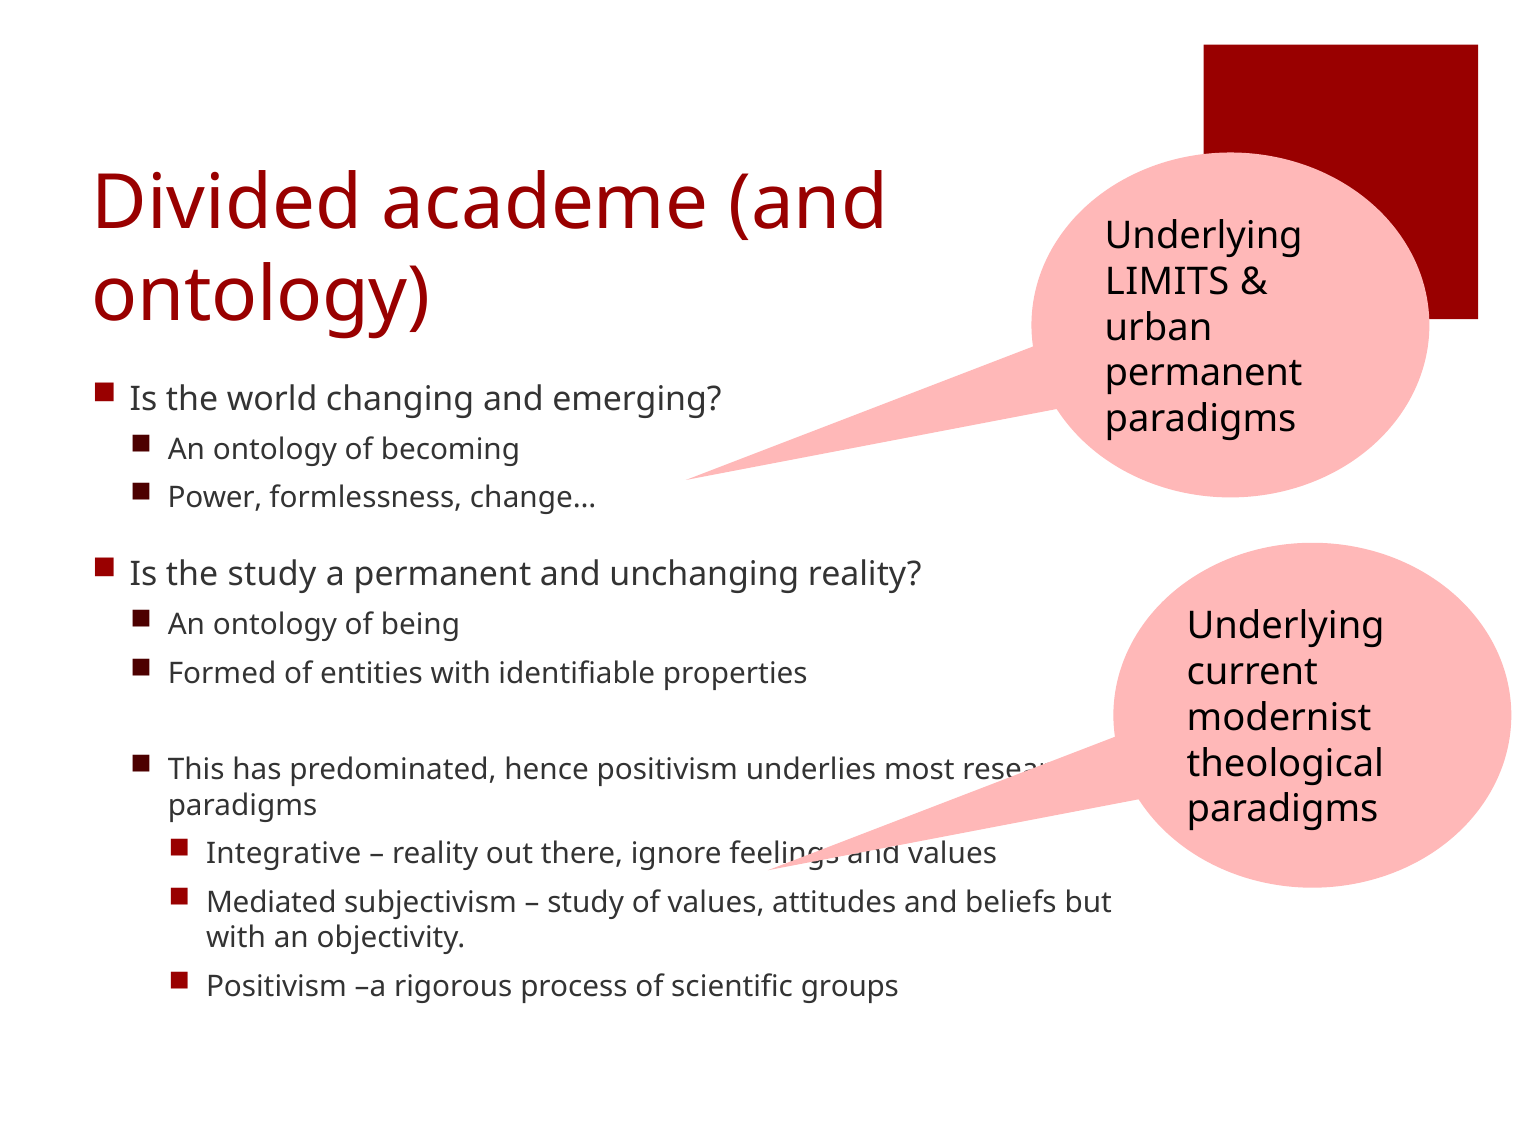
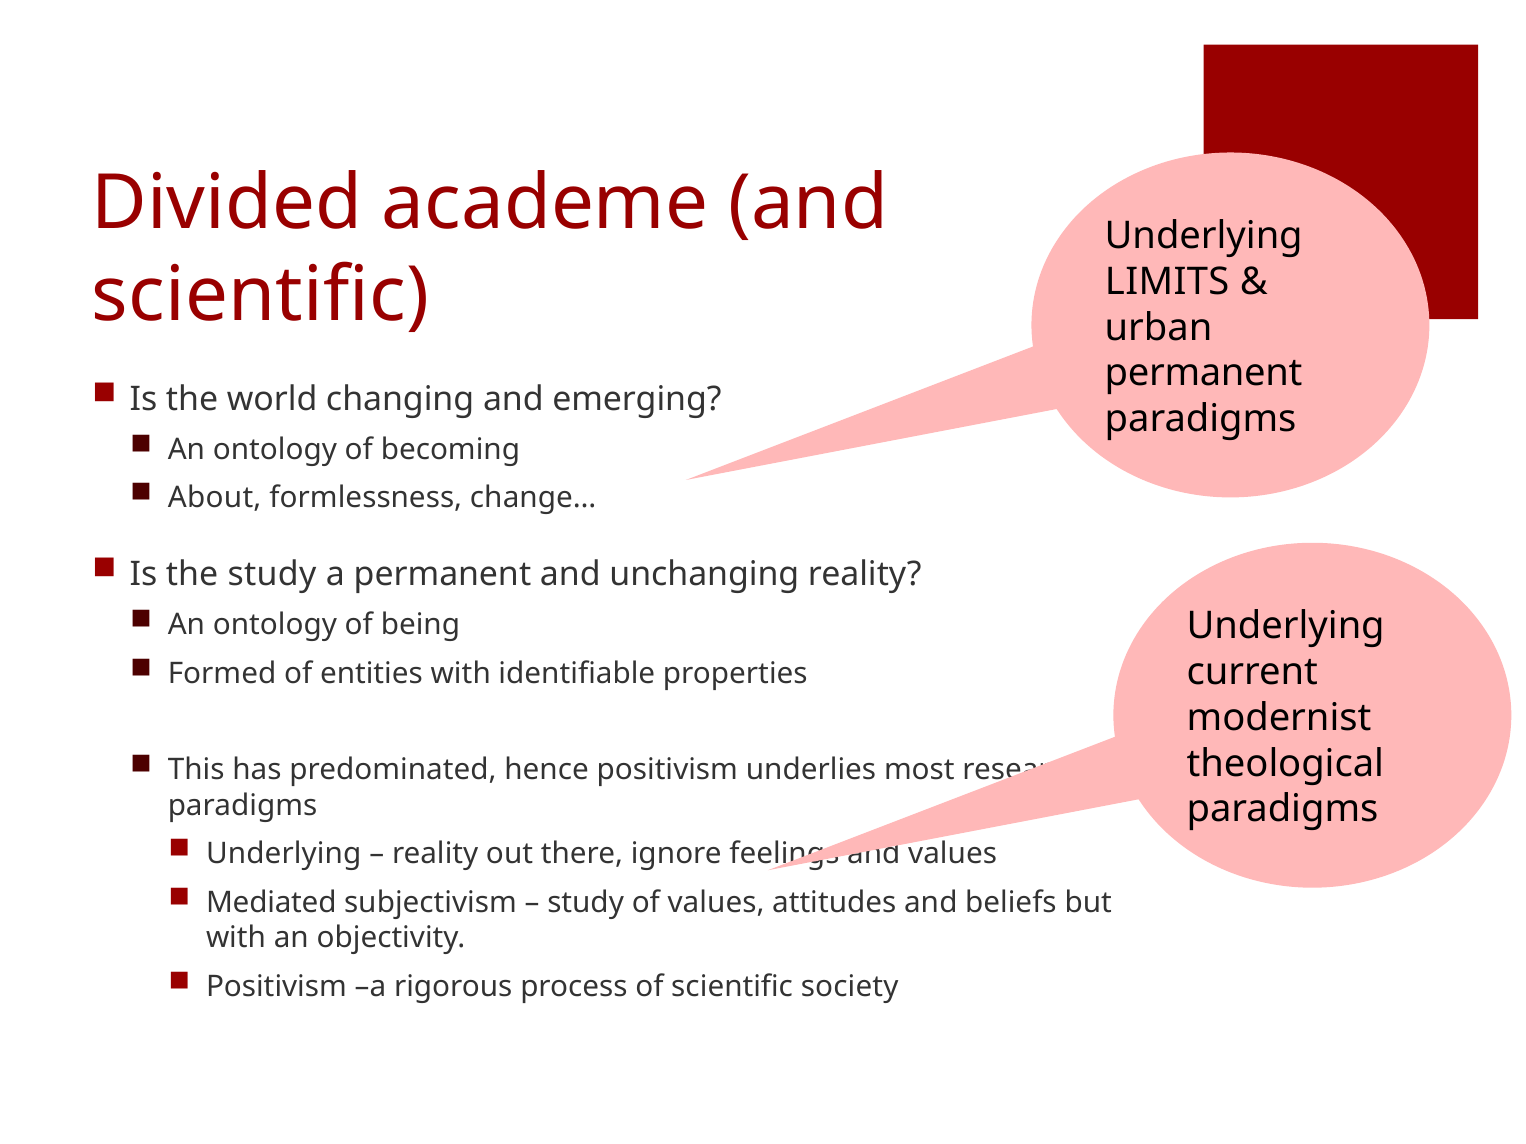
ontology: ontology -> scientific (260, 295)
Power: Power -> About (215, 498)
Integrative: Integrative -> Underlying (284, 854)
groups: groups -> society (850, 987)
